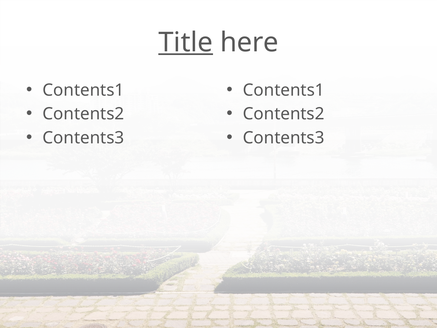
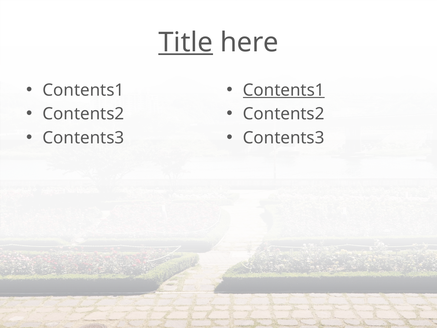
Contents1 underline: none -> present (284, 90)
